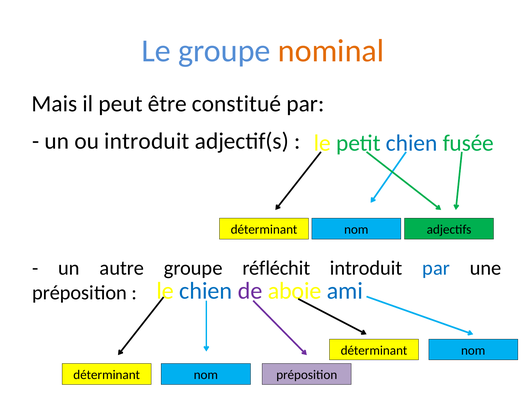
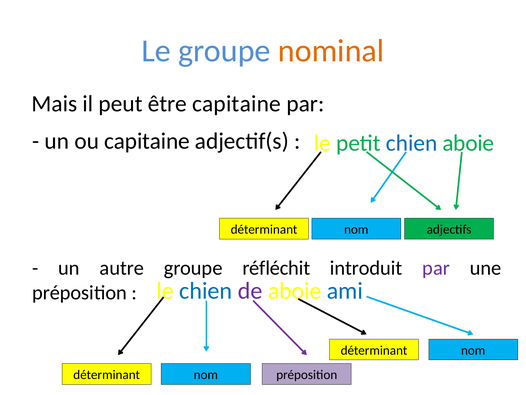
être constitué: constitué -> capitaine (236, 104)
ou introduit: introduit -> capitaine (147, 141)
chien fusée: fusée -> aboie (468, 143)
par colour: blue -> purple (436, 268)
